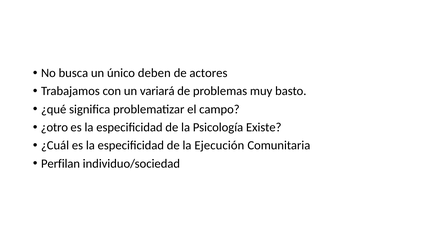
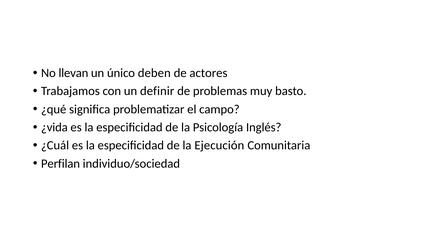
busca: busca -> llevan (73, 73)
variará: variará -> definir (157, 91)
¿otro: ¿otro -> ¿vida (54, 127)
Existe: Existe -> Inglés (264, 127)
